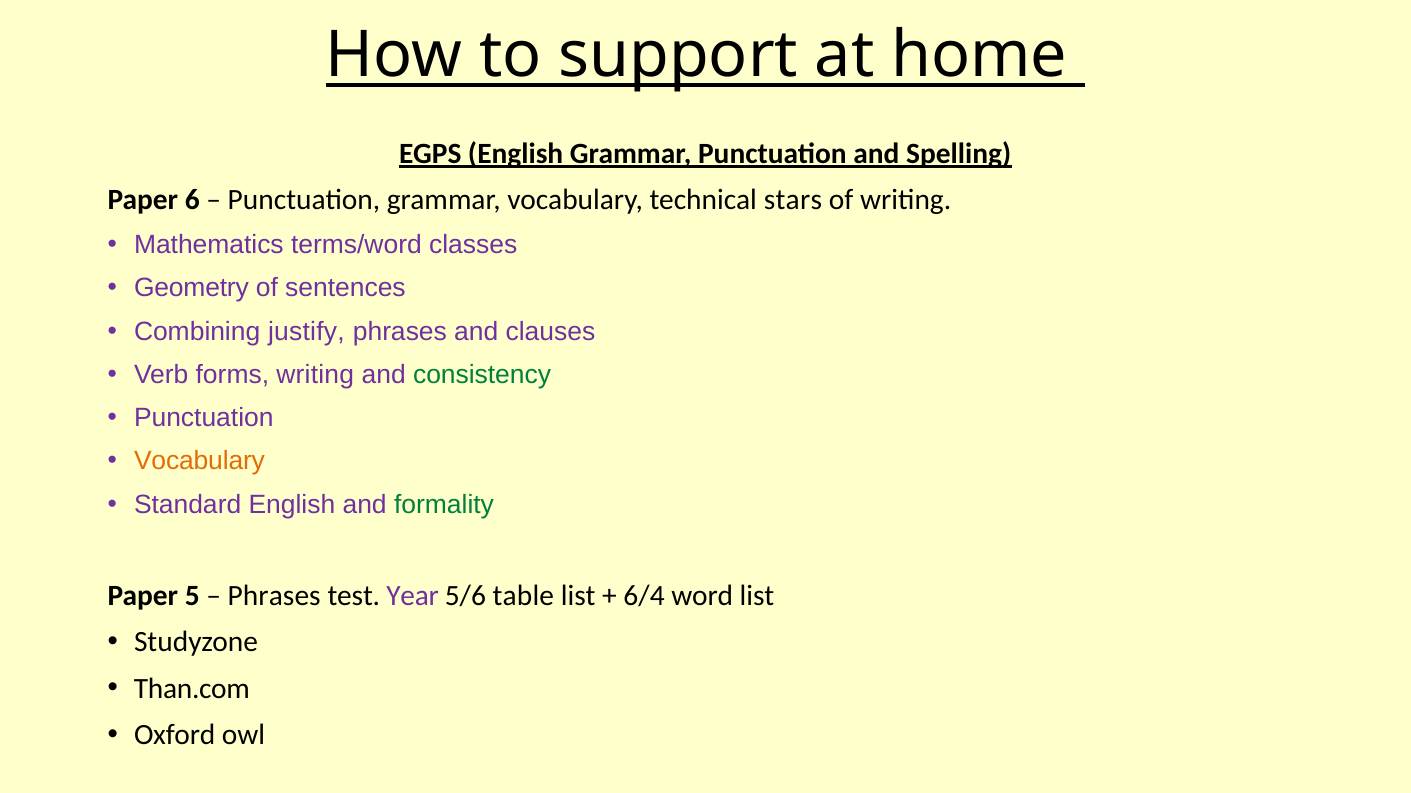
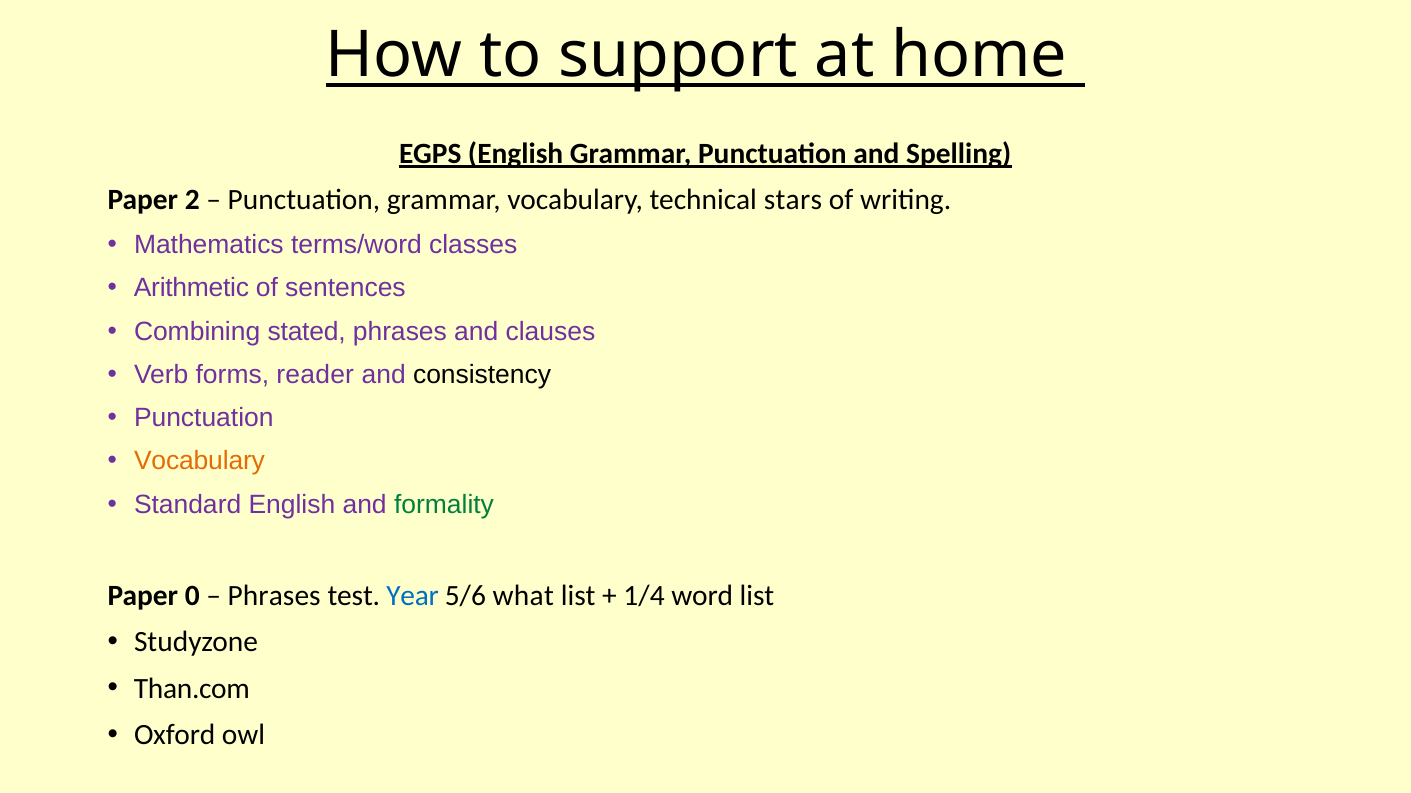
6: 6 -> 2 (192, 200)
Geometry: Geometry -> Arithmetic (191, 288)
justify: justify -> stated (307, 332)
forms writing: writing -> reader (315, 375)
consistency colour: green -> black (482, 375)
5: 5 -> 0 (192, 596)
Year colour: purple -> blue (413, 596)
table: table -> what (523, 596)
6/4: 6/4 -> 1/4 (644, 596)
